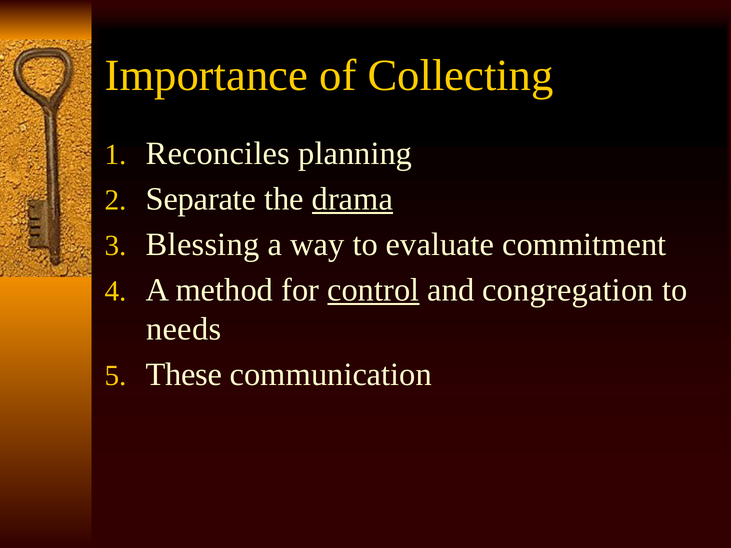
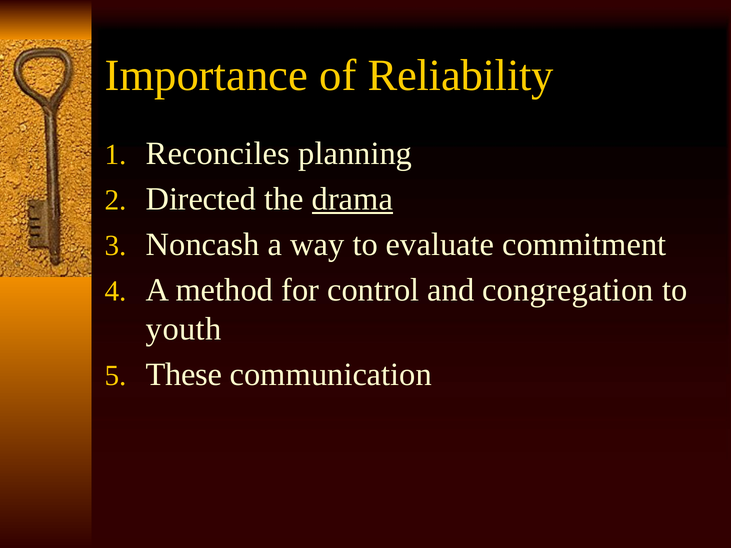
Collecting: Collecting -> Reliability (461, 76)
Separate: Separate -> Directed (201, 199)
Blessing: Blessing -> Noncash (203, 244)
control underline: present -> none (373, 290)
needs: needs -> youth (184, 329)
